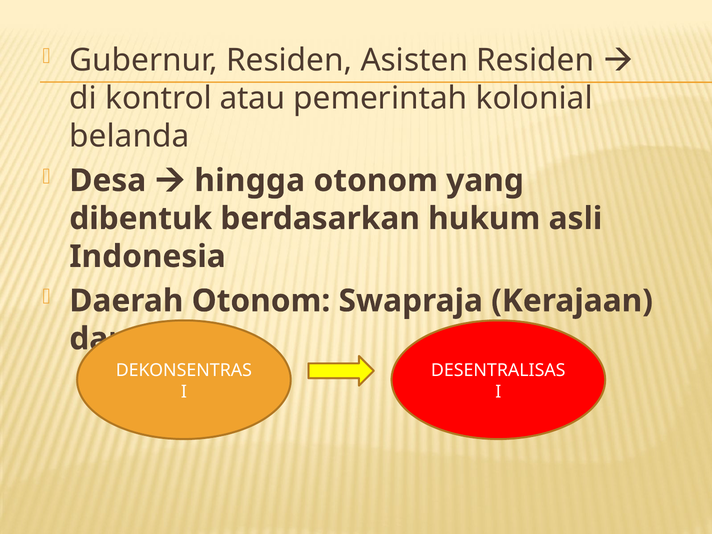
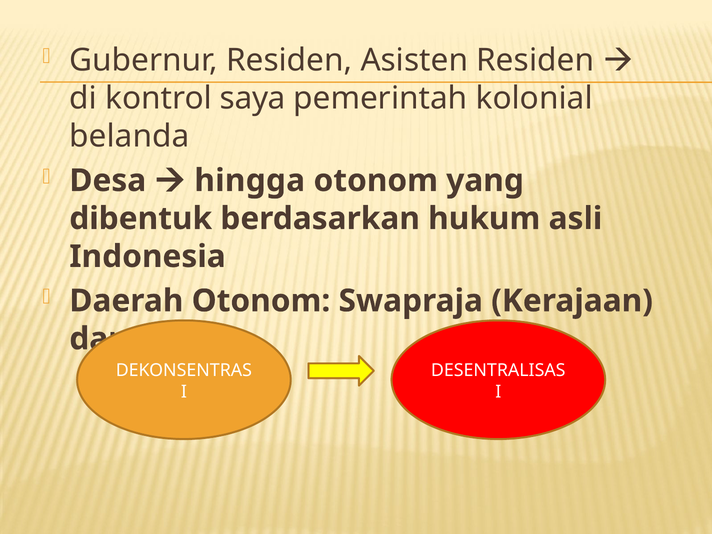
atau: atau -> saya (253, 98)
